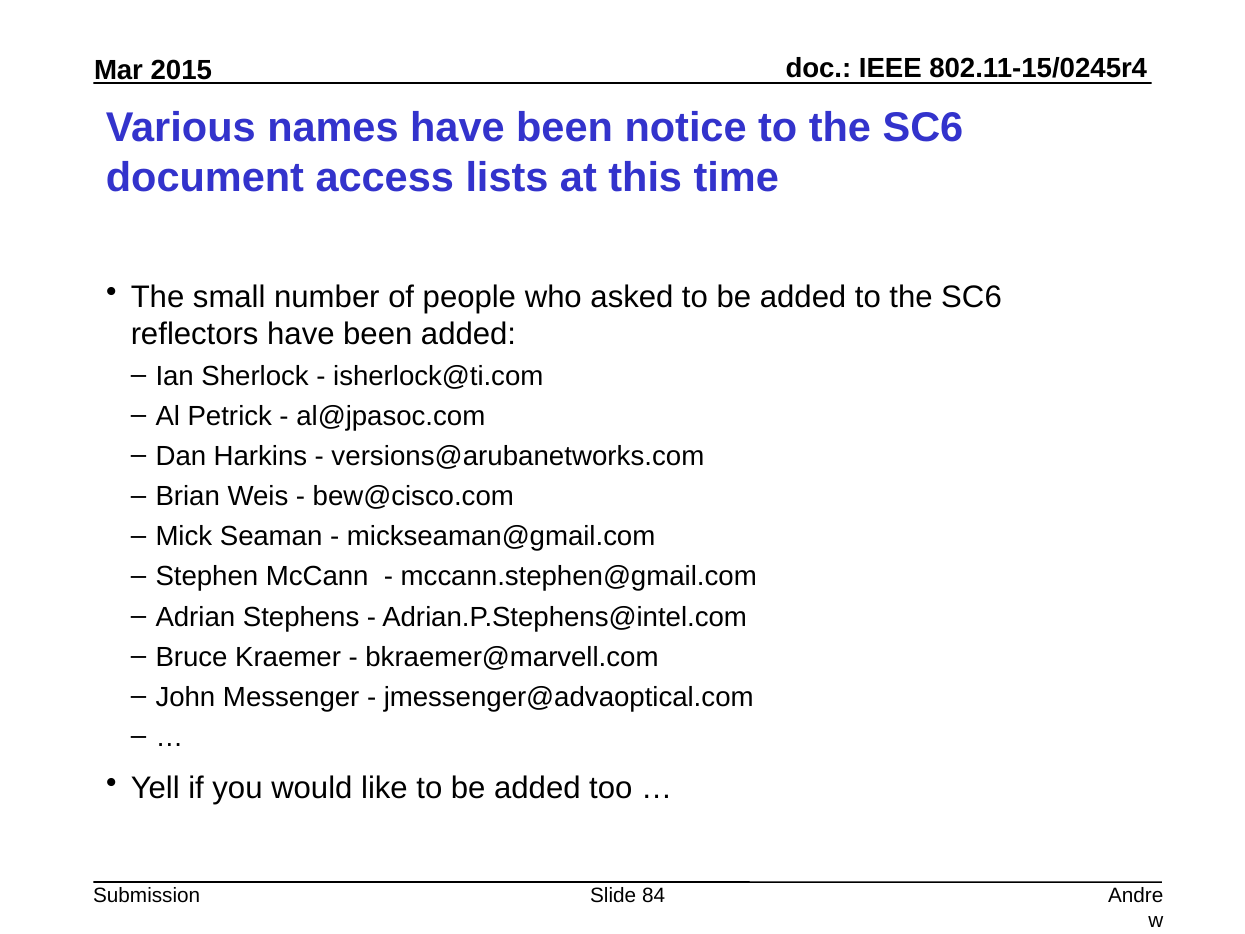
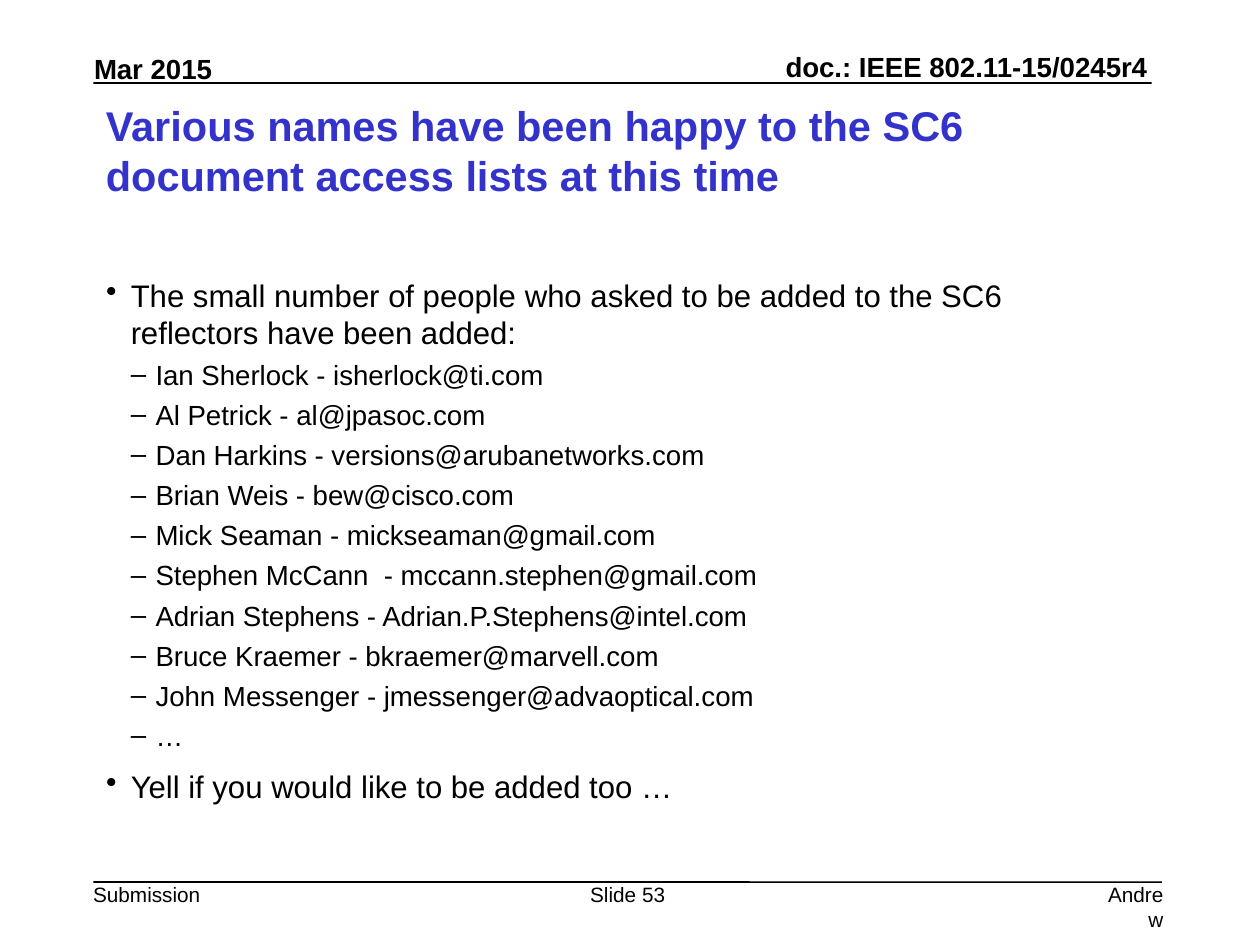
notice: notice -> happy (686, 127)
84: 84 -> 53 (654, 896)
